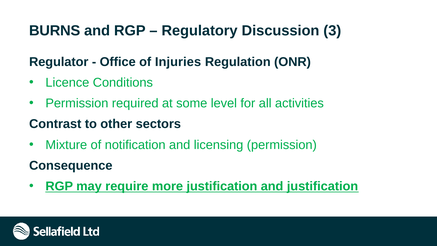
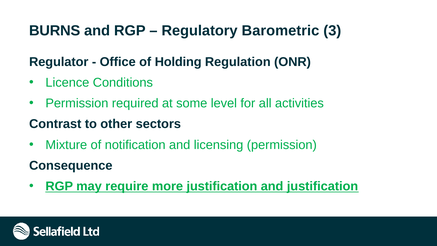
Discussion: Discussion -> Barometric (280, 31)
Injuries: Injuries -> Holding (178, 62)
